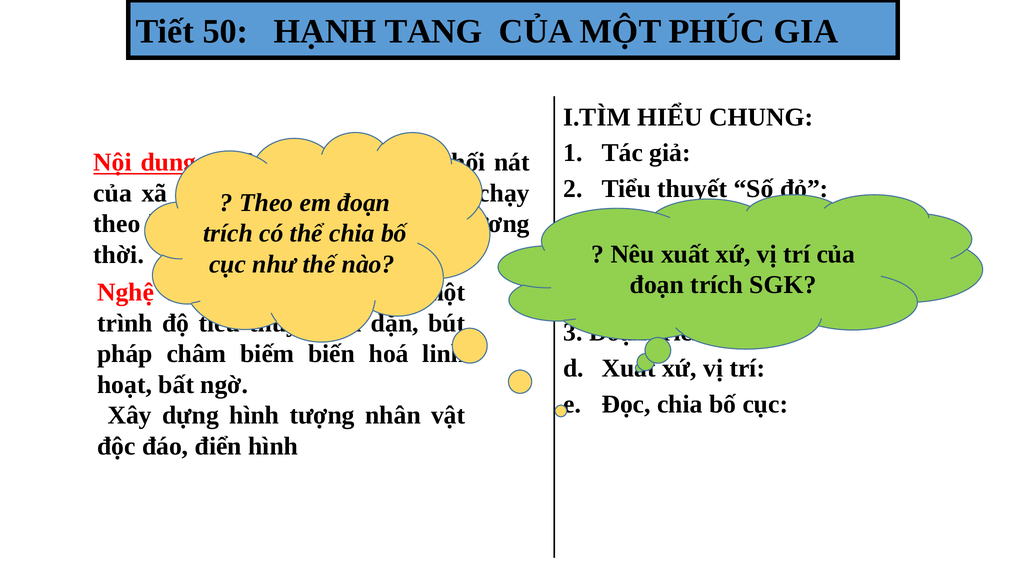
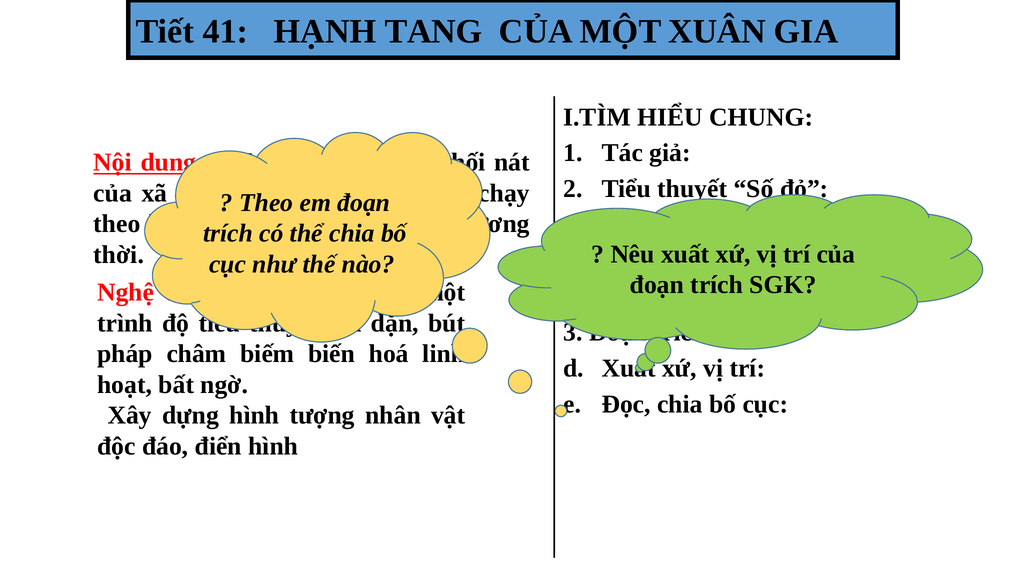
50: 50 -> 41 (225, 31)
PHÚC: PHÚC -> XUÂN (717, 31)
